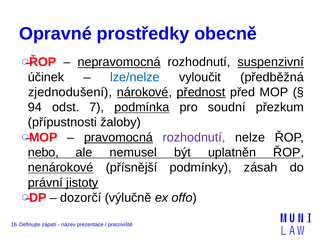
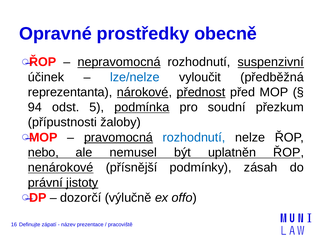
zjednodušení: zjednodušení -> reprezentanta (70, 92)
7: 7 -> 5 (97, 107)
rozhodnutí colour: purple -> blue (194, 138)
